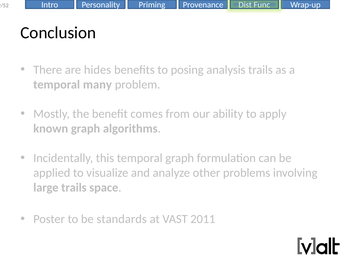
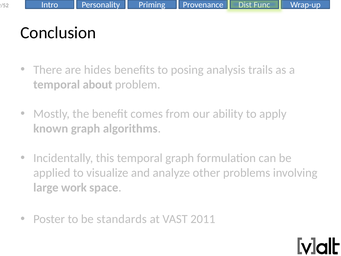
many: many -> about (98, 84)
large trails: trails -> work (74, 187)
